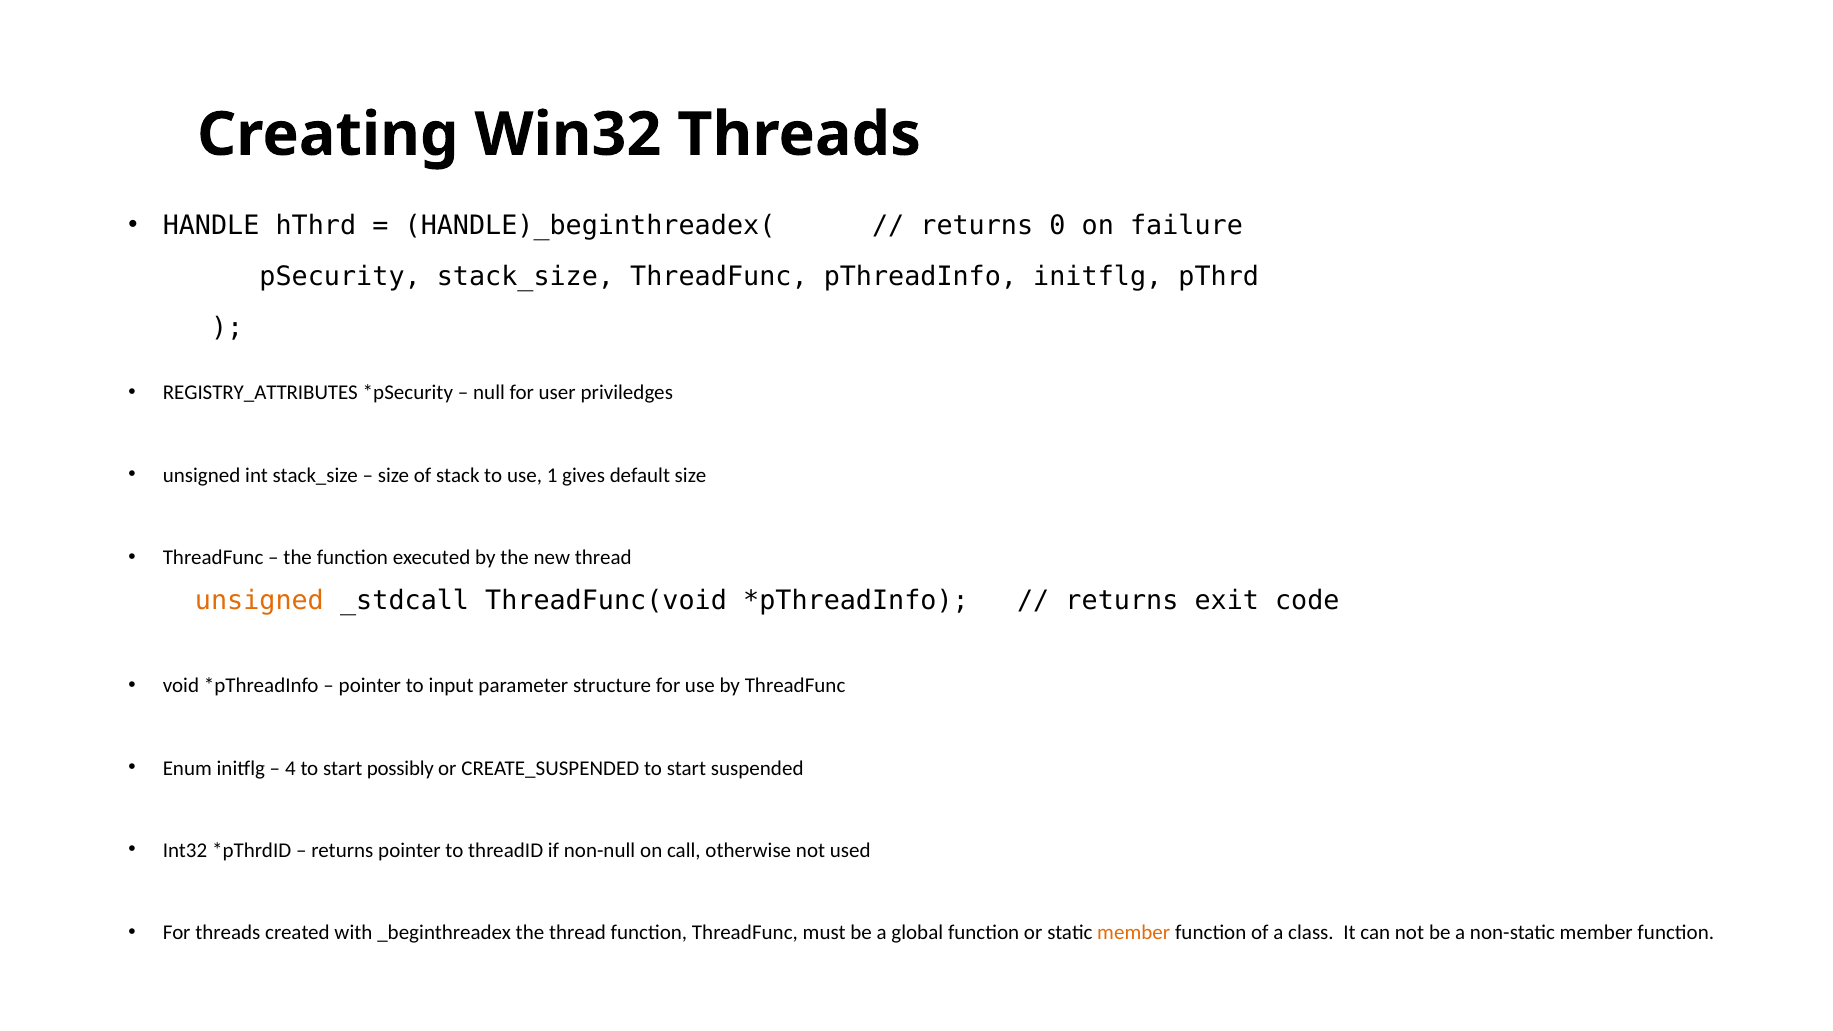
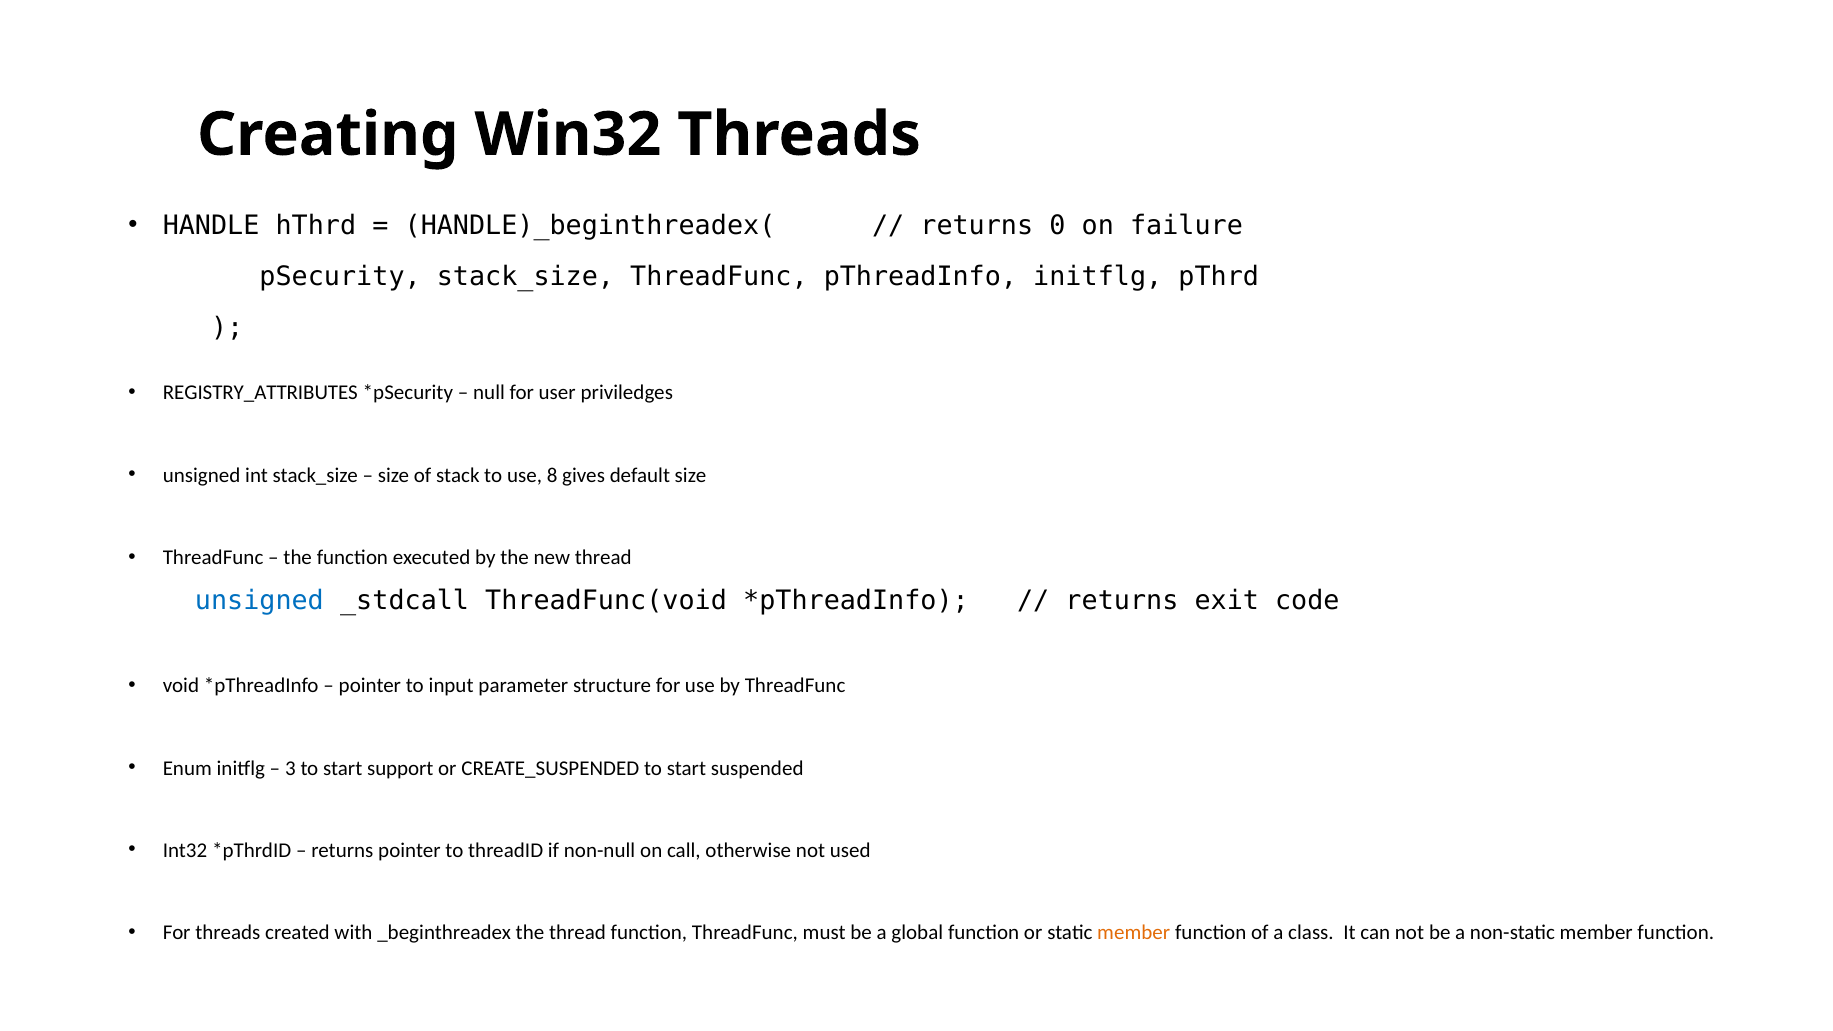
1: 1 -> 8 (552, 475)
unsigned colour: orange -> blue (259, 601)
4: 4 -> 3 (290, 768)
possibly: possibly -> support (400, 768)
